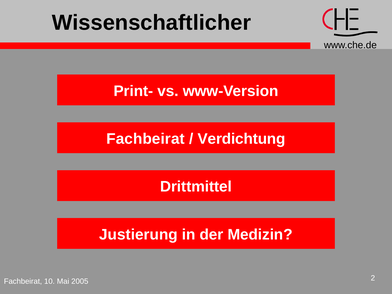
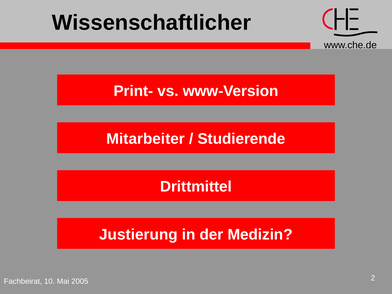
Fachbeirat: Fachbeirat -> Mitarbeiter (146, 139)
Verdichtung: Verdichtung -> Studierende (242, 139)
